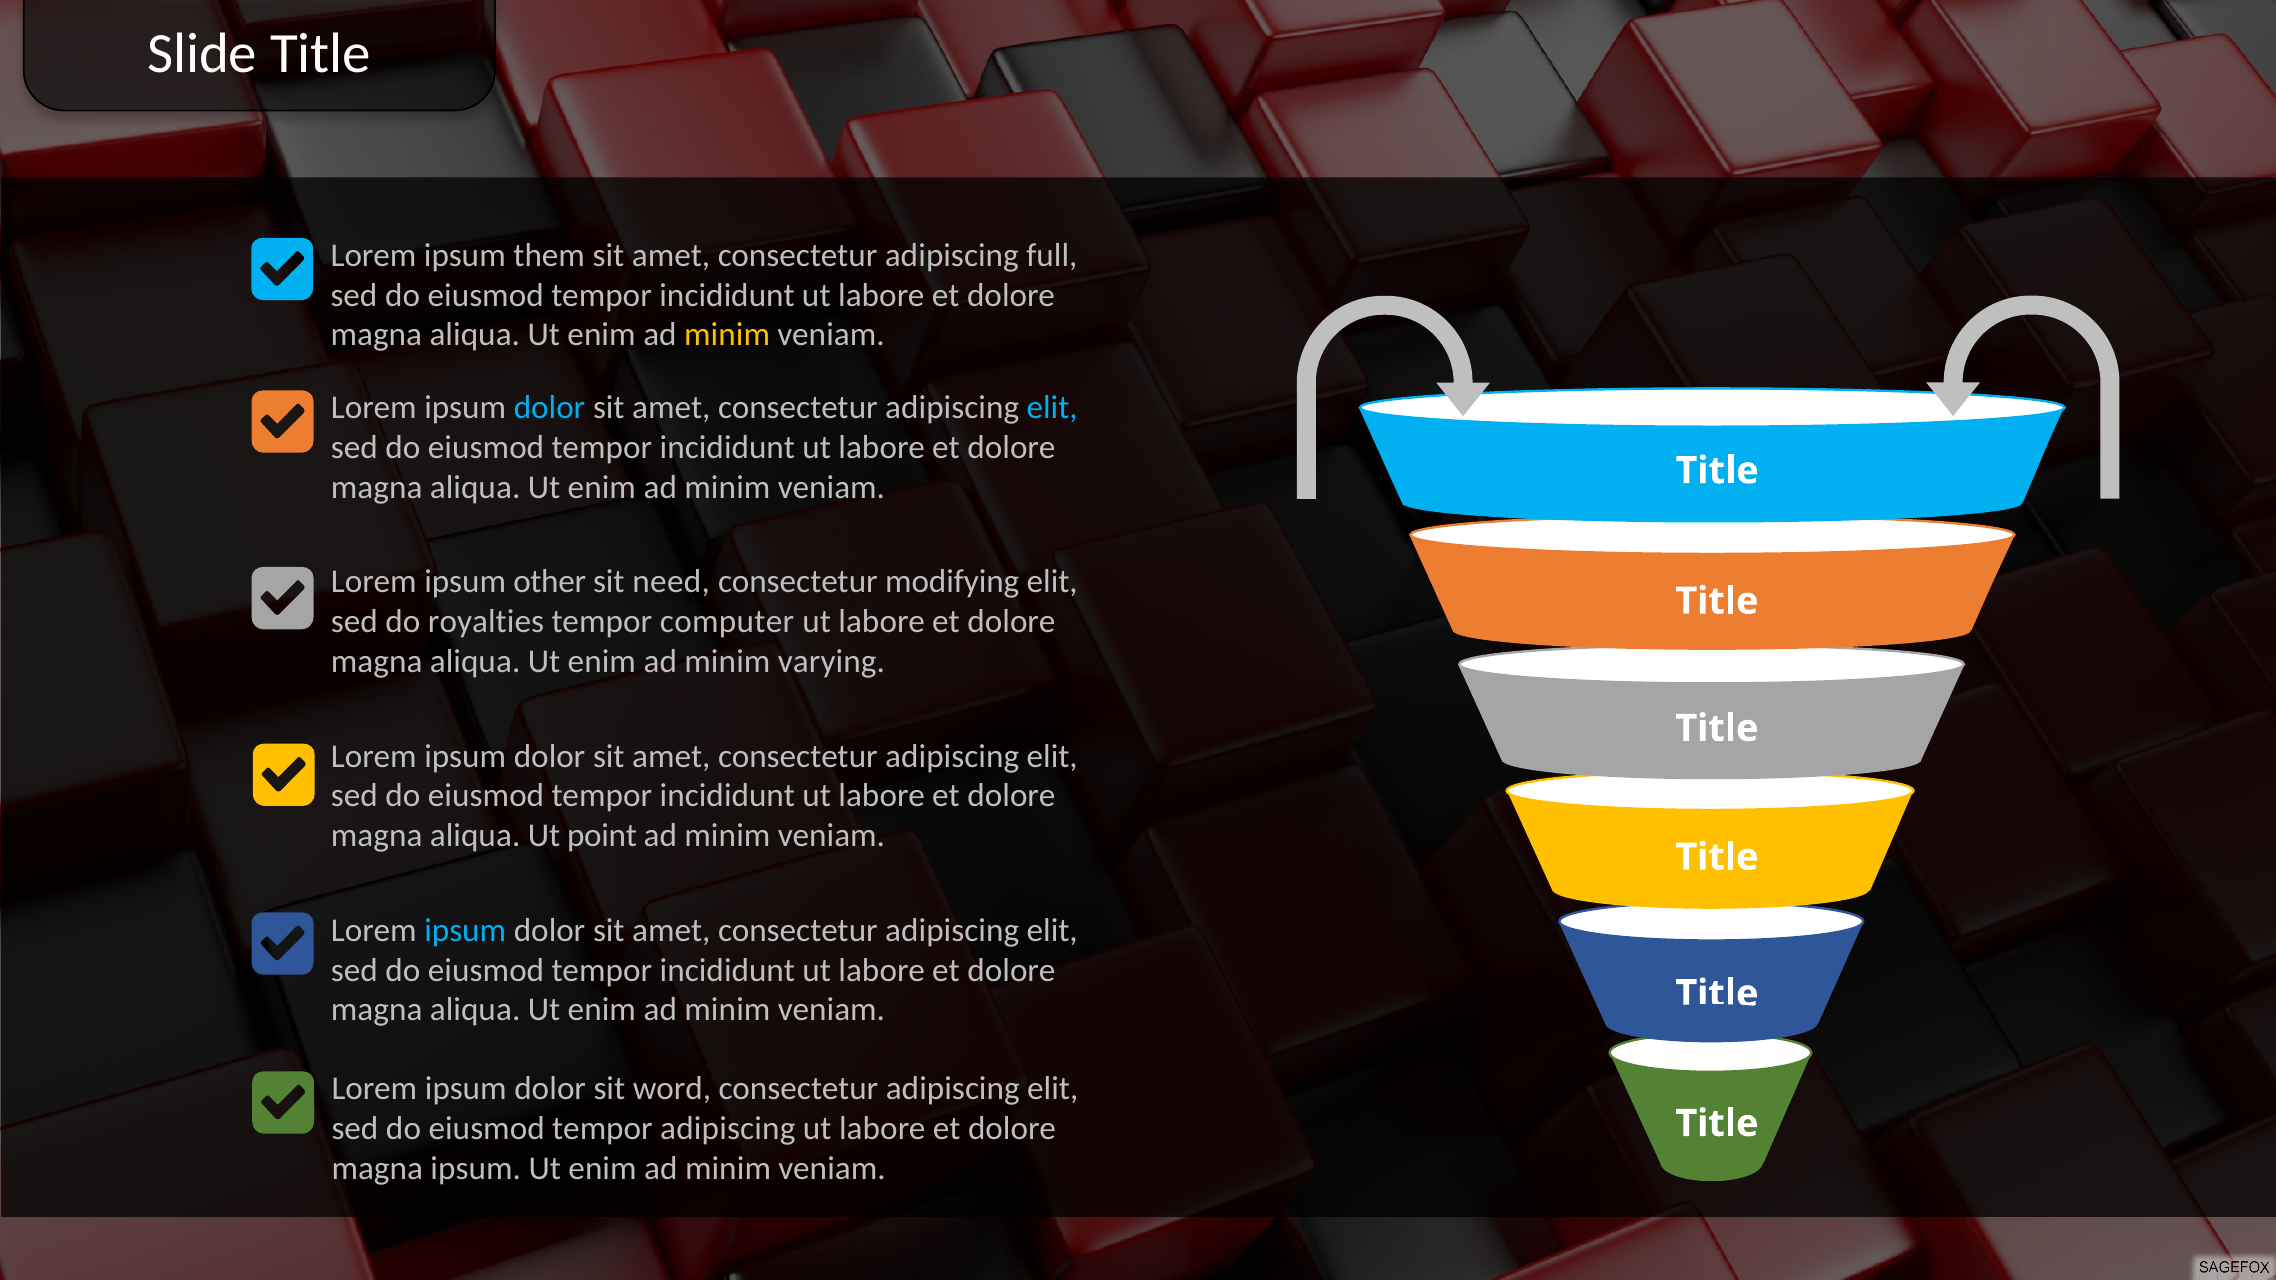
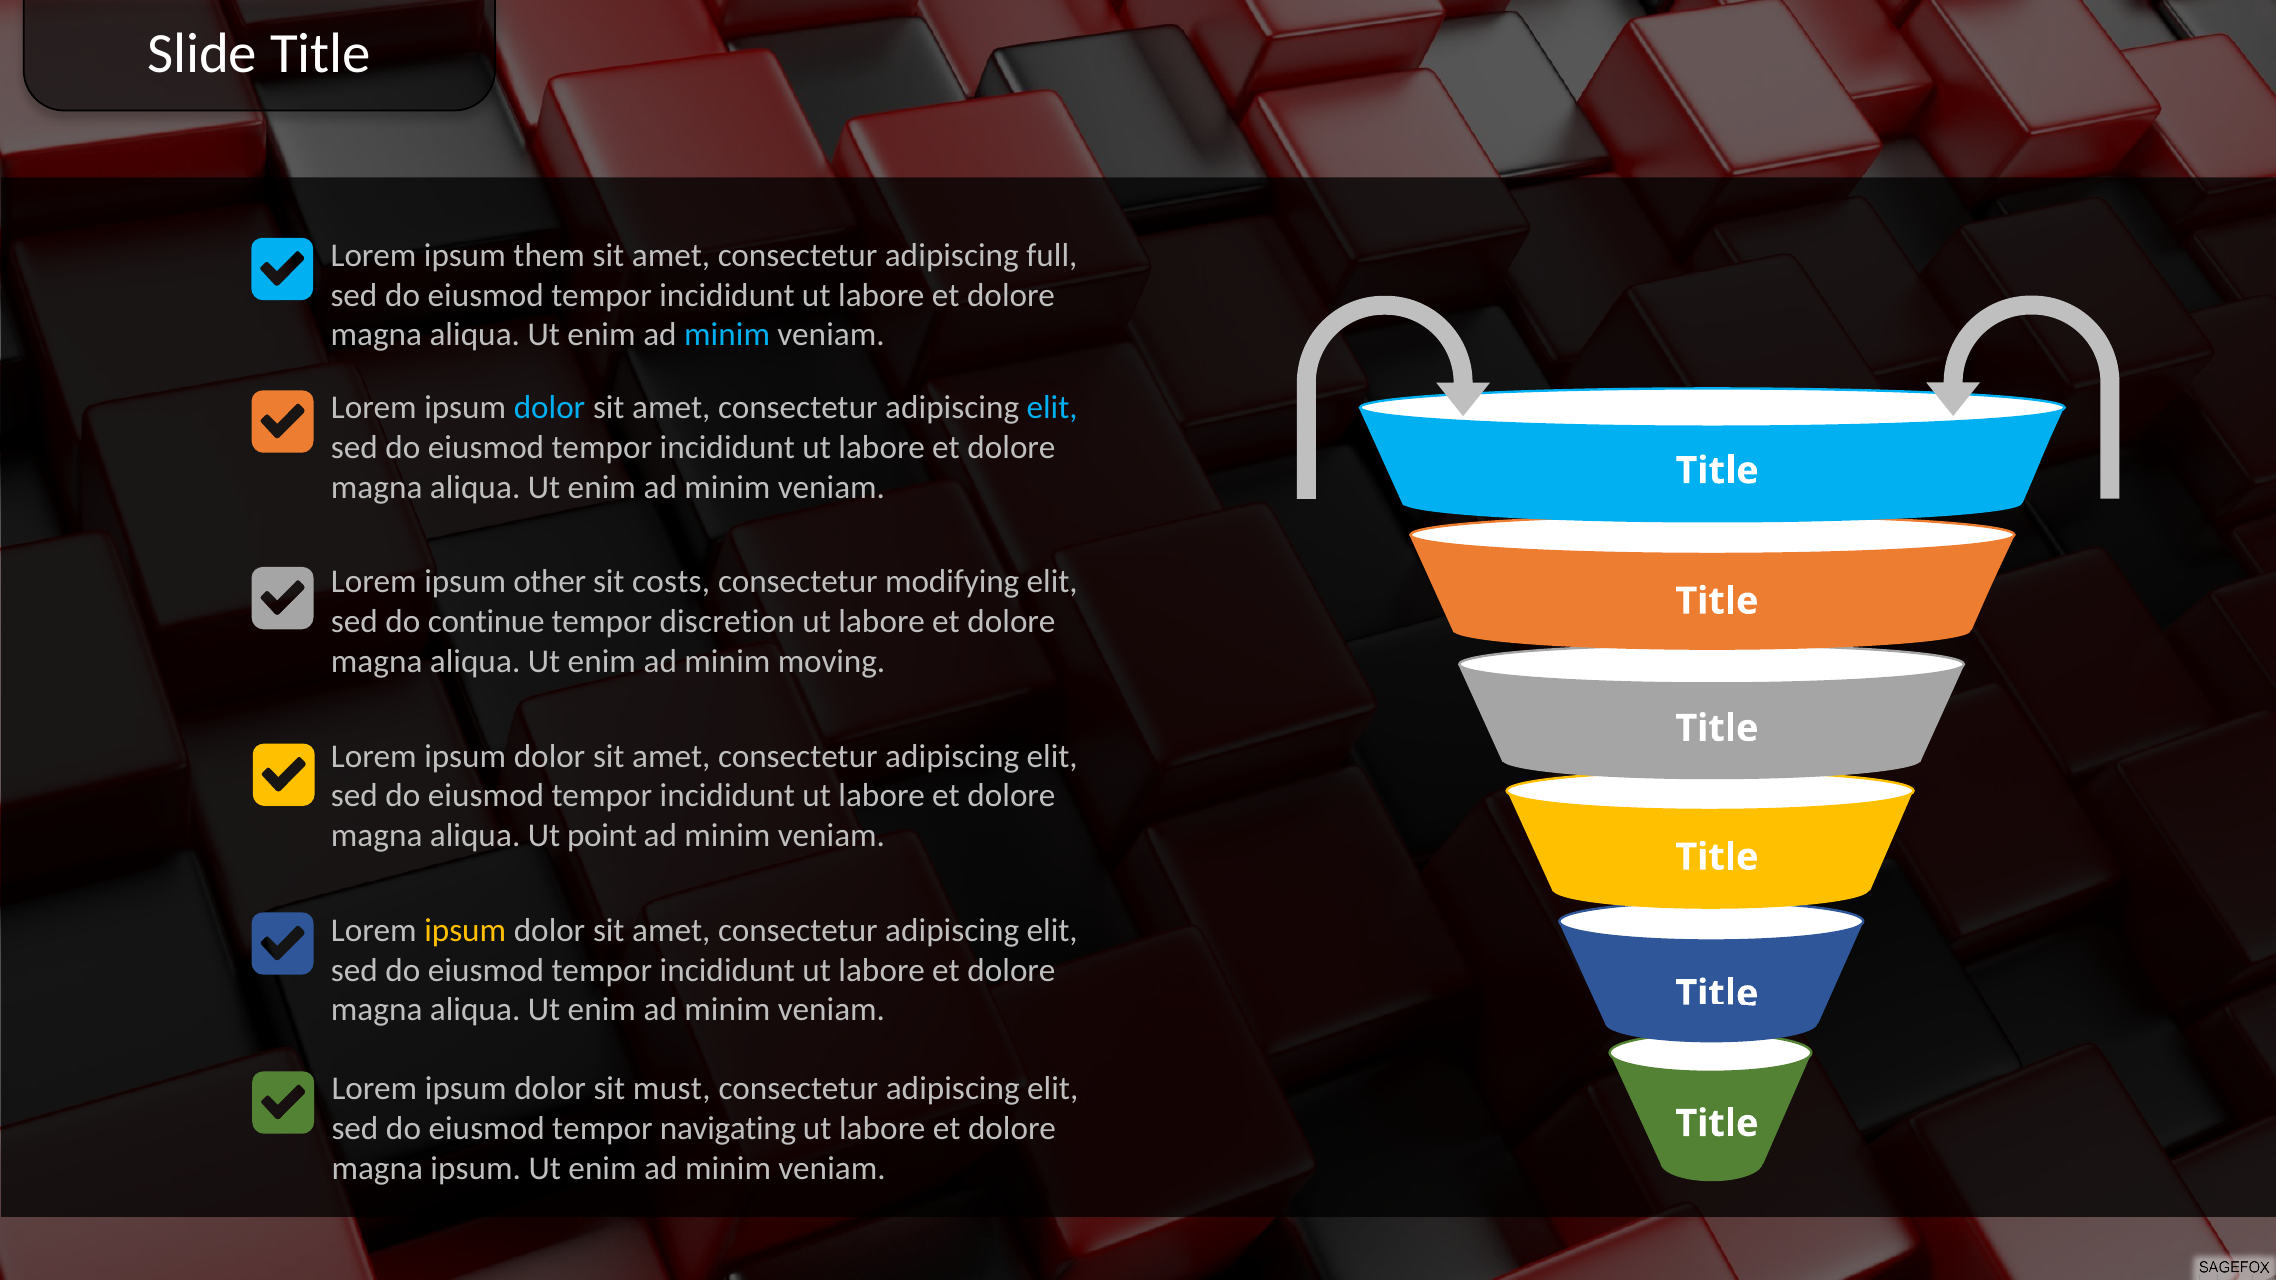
minim colour: yellow -> light blue (727, 335)
need: need -> costs (671, 582)
royalties: royalties -> continue (486, 622)
computer: computer -> discretion (727, 622)
varying: varying -> moving (831, 662)
ipsum colour: light blue -> yellow (465, 931)
word: word -> must (672, 1089)
tempor adipiscing: adipiscing -> navigating (728, 1129)
